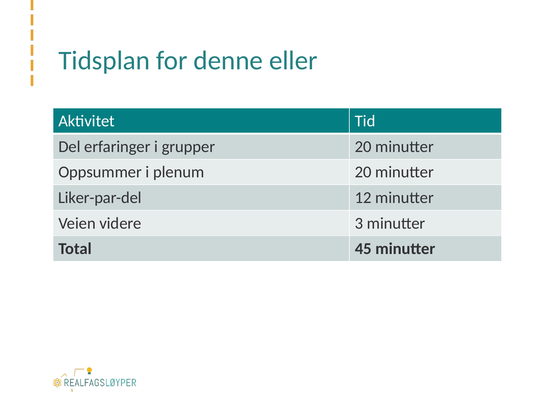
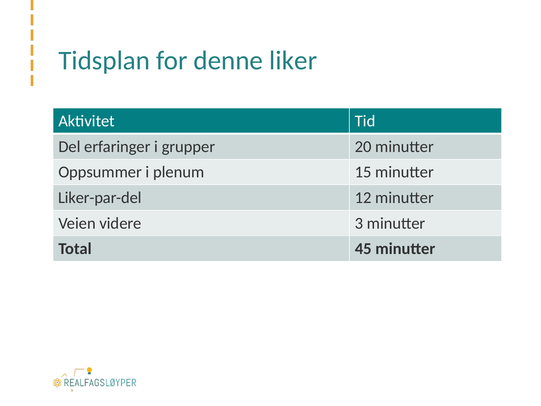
eller: eller -> liker (293, 61)
plenum 20: 20 -> 15 (363, 172)
